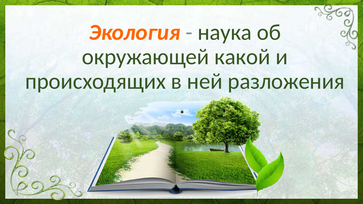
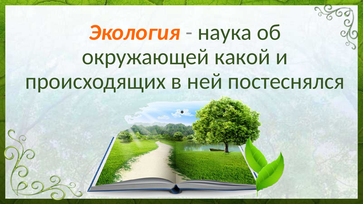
разложения: разложения -> постеснялся (286, 81)
